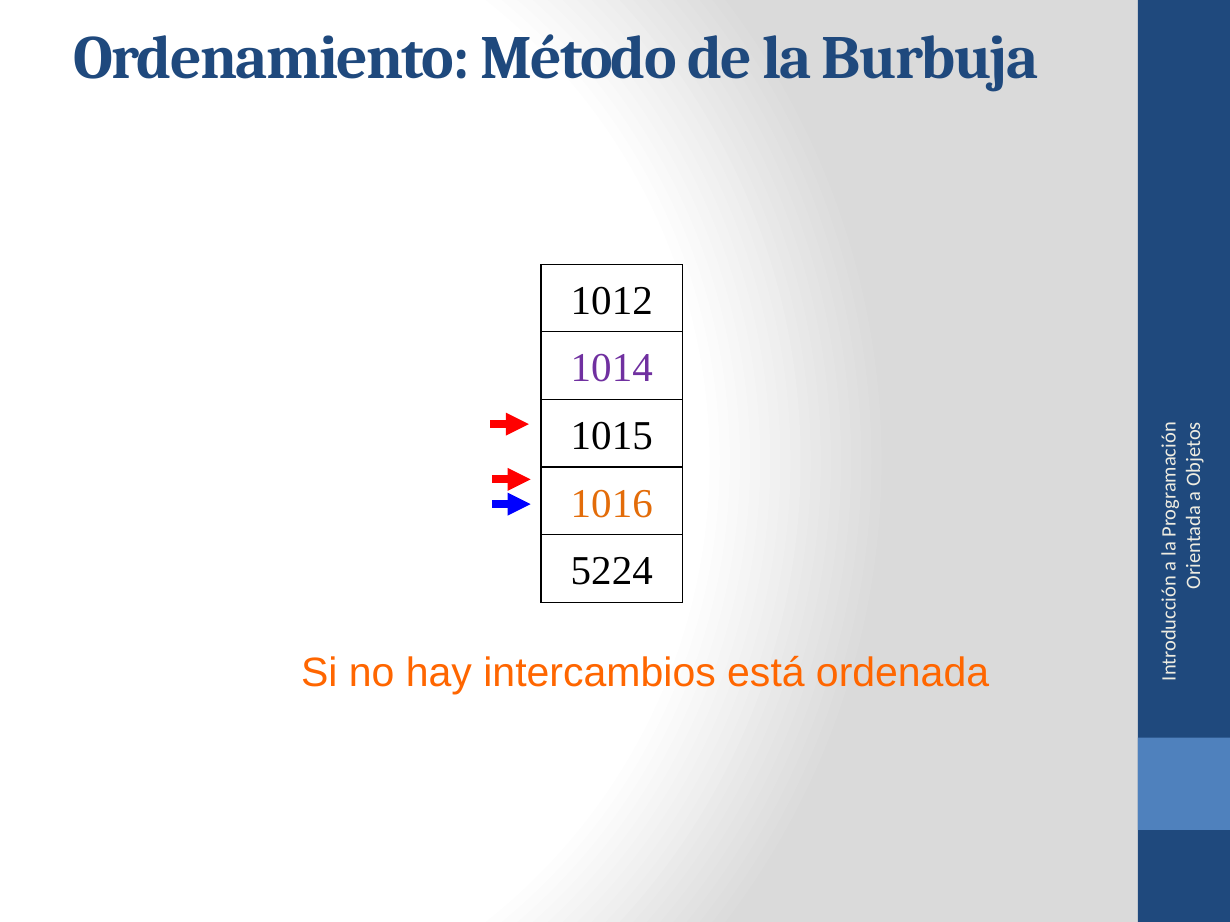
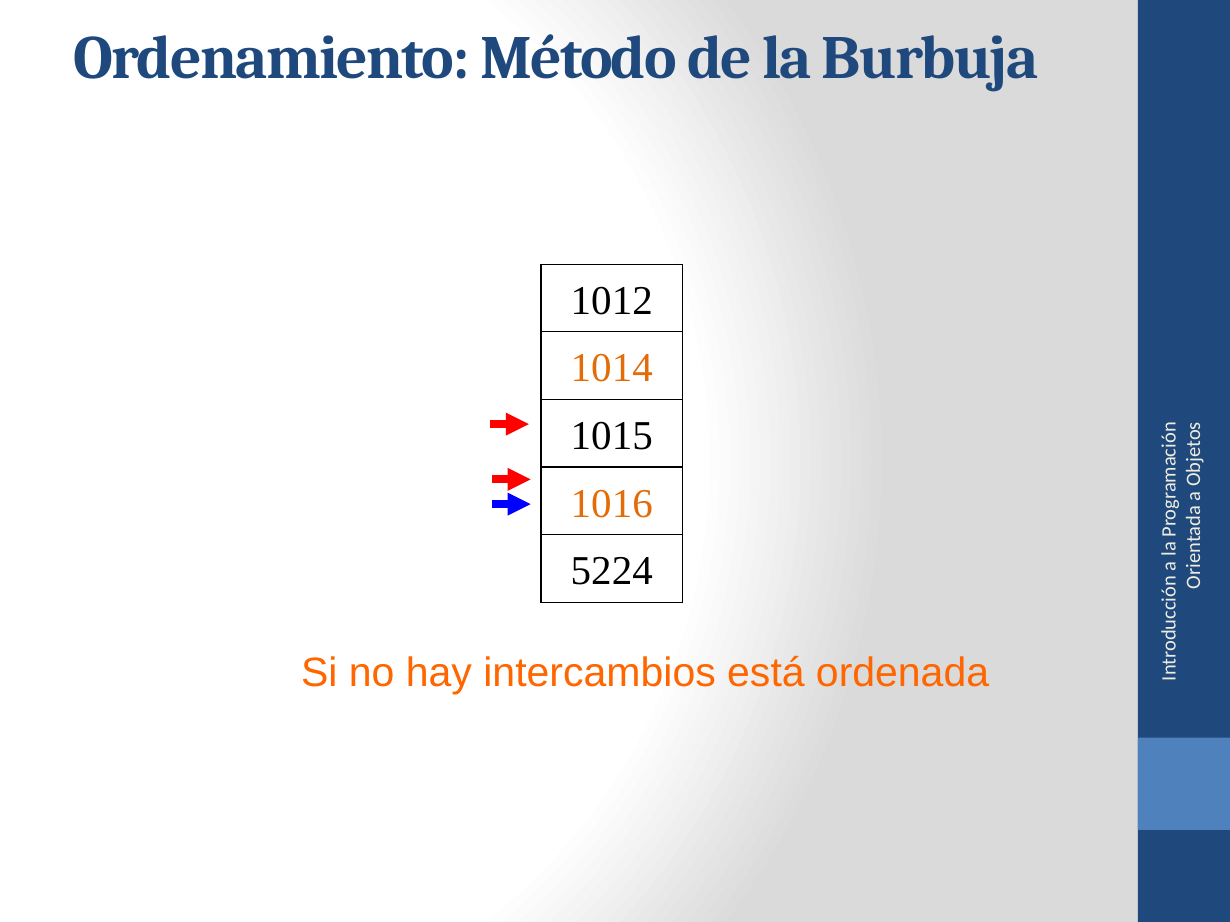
1014 colour: purple -> orange (612, 369)
